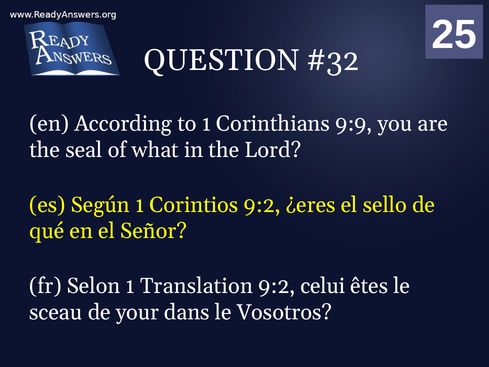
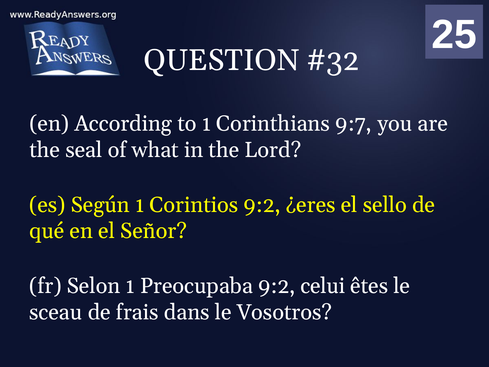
9:9: 9:9 -> 9:7 (354, 124)
Translation: Translation -> Preocupaba (197, 286)
your: your -> frais (137, 312)
